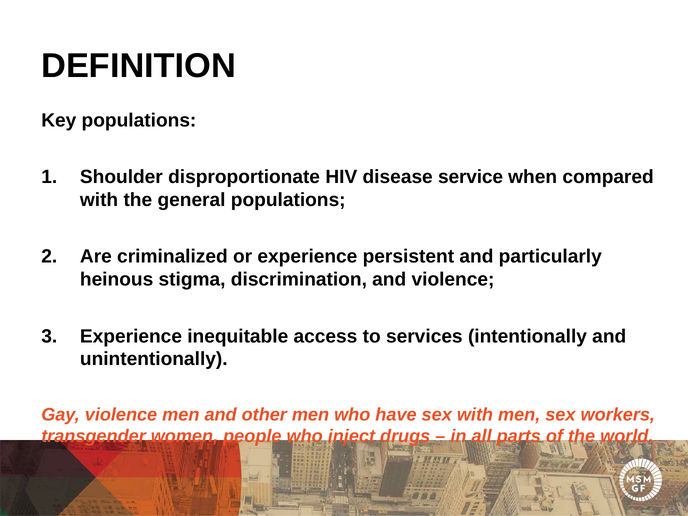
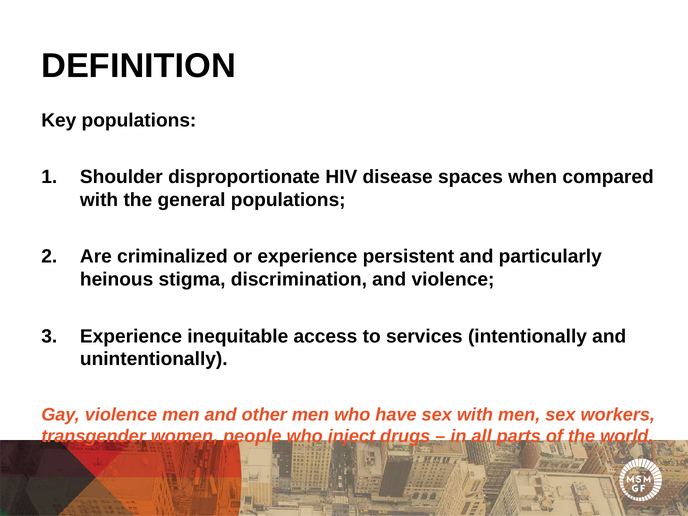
service: service -> spaces (471, 177)
